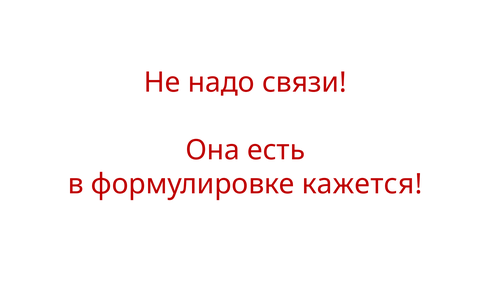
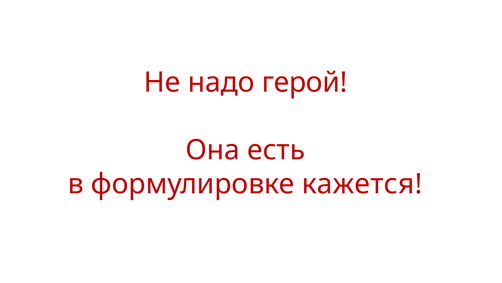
связи: связи -> герой (304, 82)
